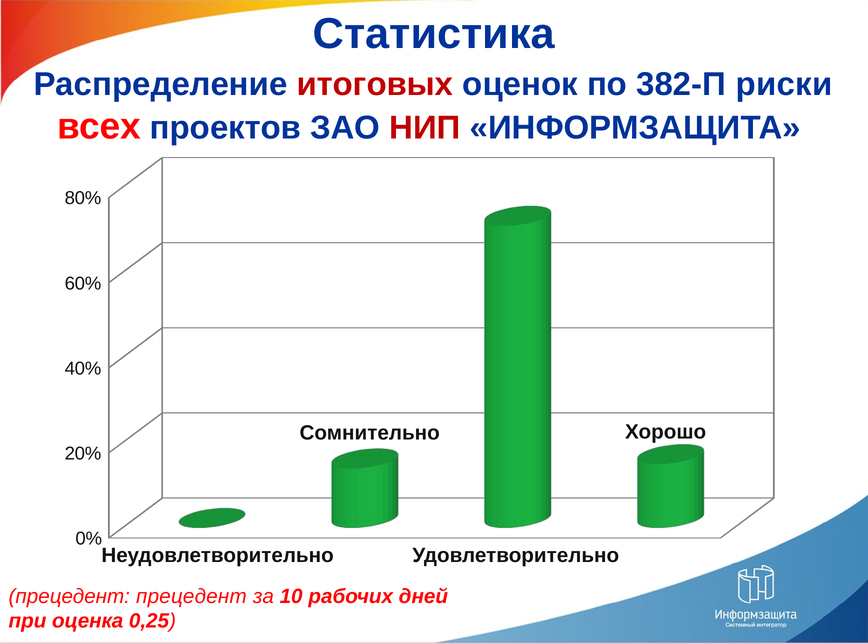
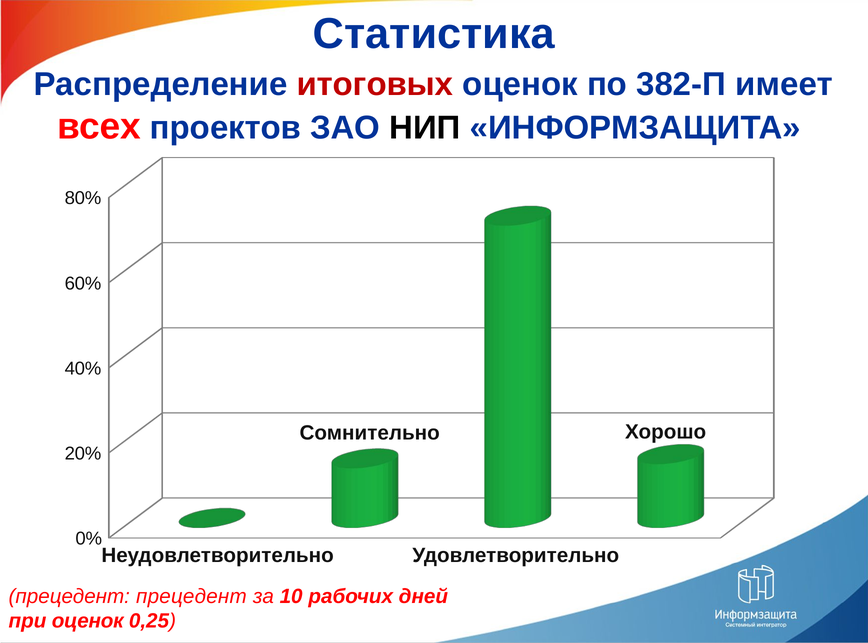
риски: риски -> имеет (784, 84)
НИП colour: red -> black (425, 128)
при оценка: оценка -> оценок (88, 621)
